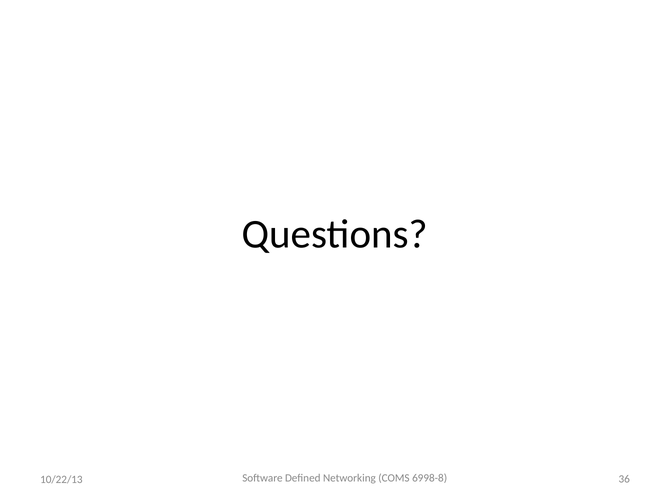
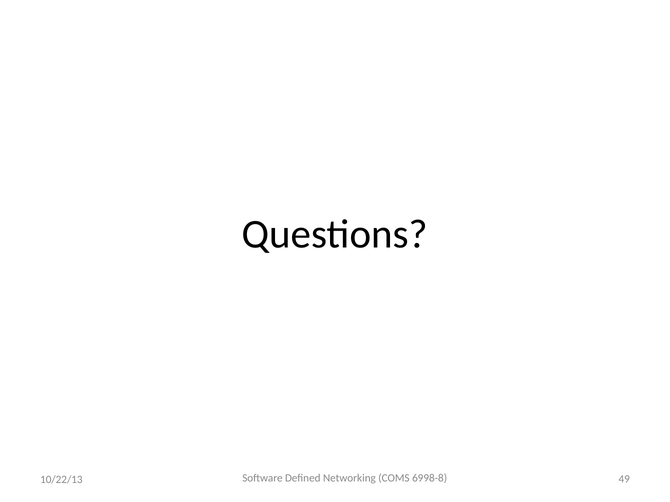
36: 36 -> 49 (624, 480)
